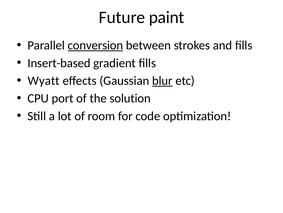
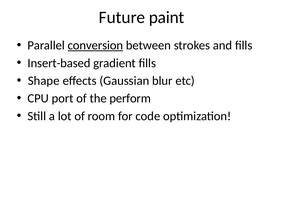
Wyatt: Wyatt -> Shape (44, 80)
blur underline: present -> none (162, 80)
solution: solution -> perform (130, 98)
